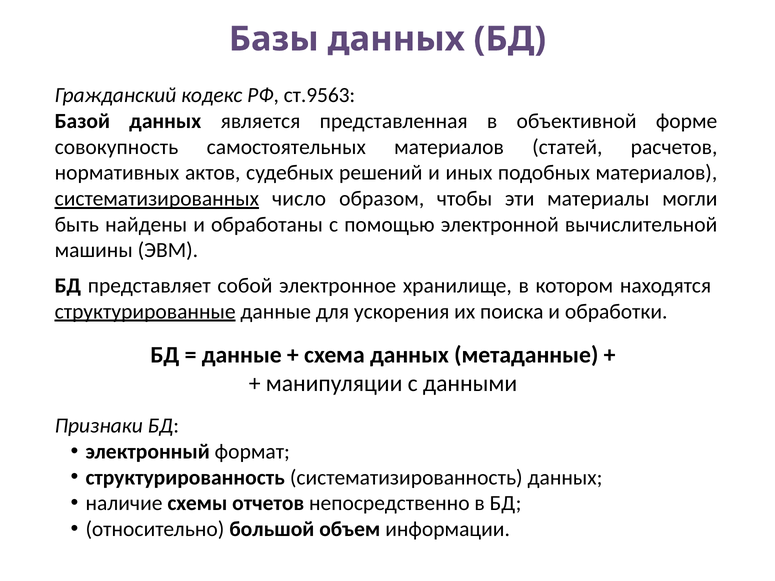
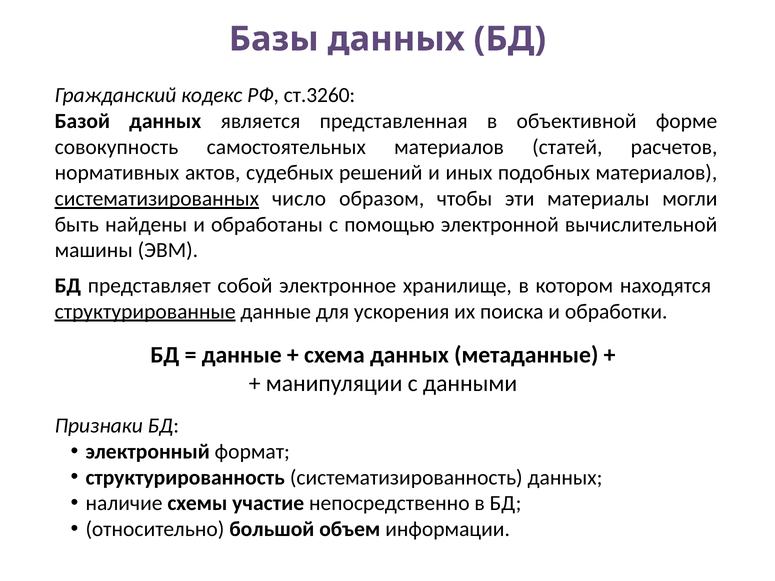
ст.9563: ст.9563 -> ст.3260 (319, 95)
отчетов: отчетов -> участие (268, 504)
